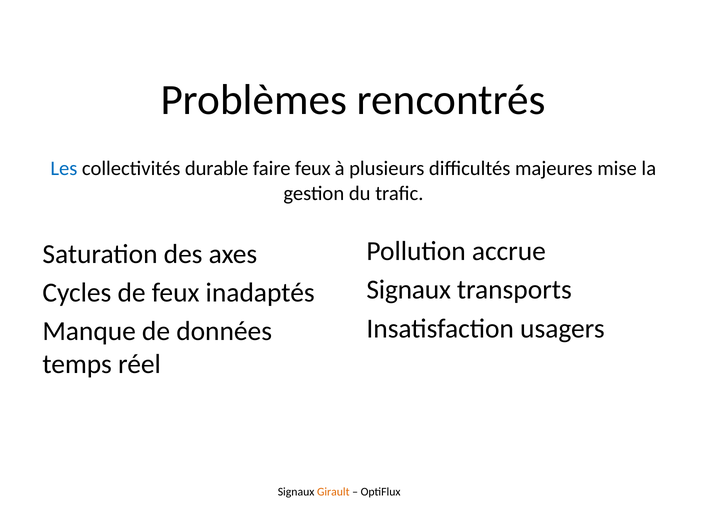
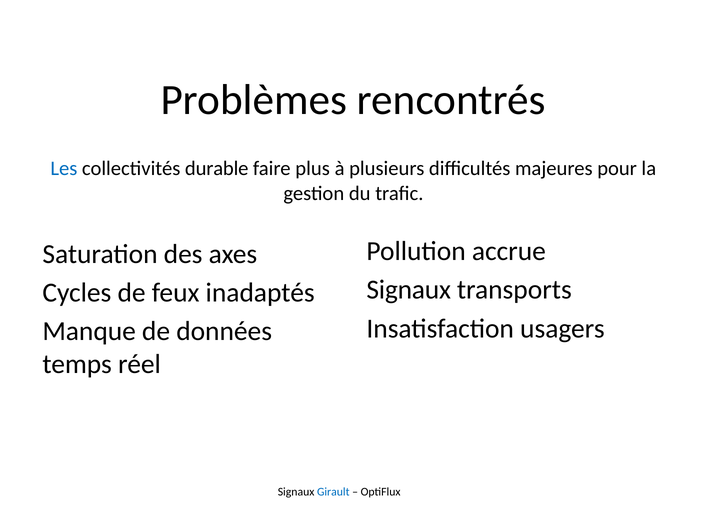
faire feux: feux -> plus (313, 169)
mise: mise -> pour (617, 169)
Girault colour: orange -> blue (333, 492)
